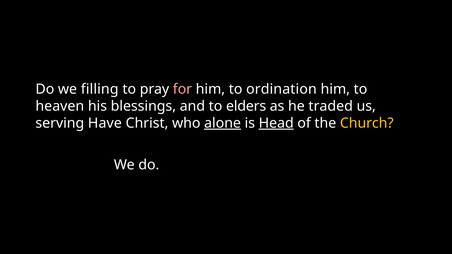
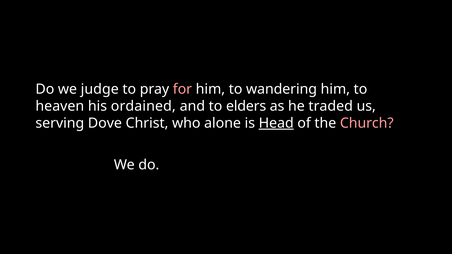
filling: filling -> judge (100, 89)
ordination: ordination -> wandering (282, 89)
blessings: blessings -> ordained (143, 106)
Have: Have -> Dove (105, 123)
alone underline: present -> none (223, 123)
Church colour: yellow -> pink (367, 123)
